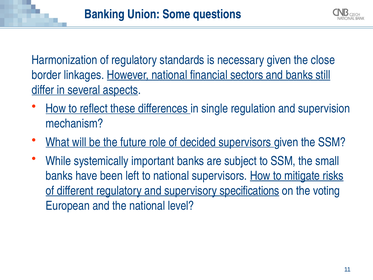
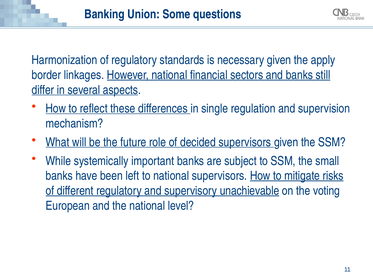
close: close -> apply (323, 60)
specifications: specifications -> unachievable (250, 191)
